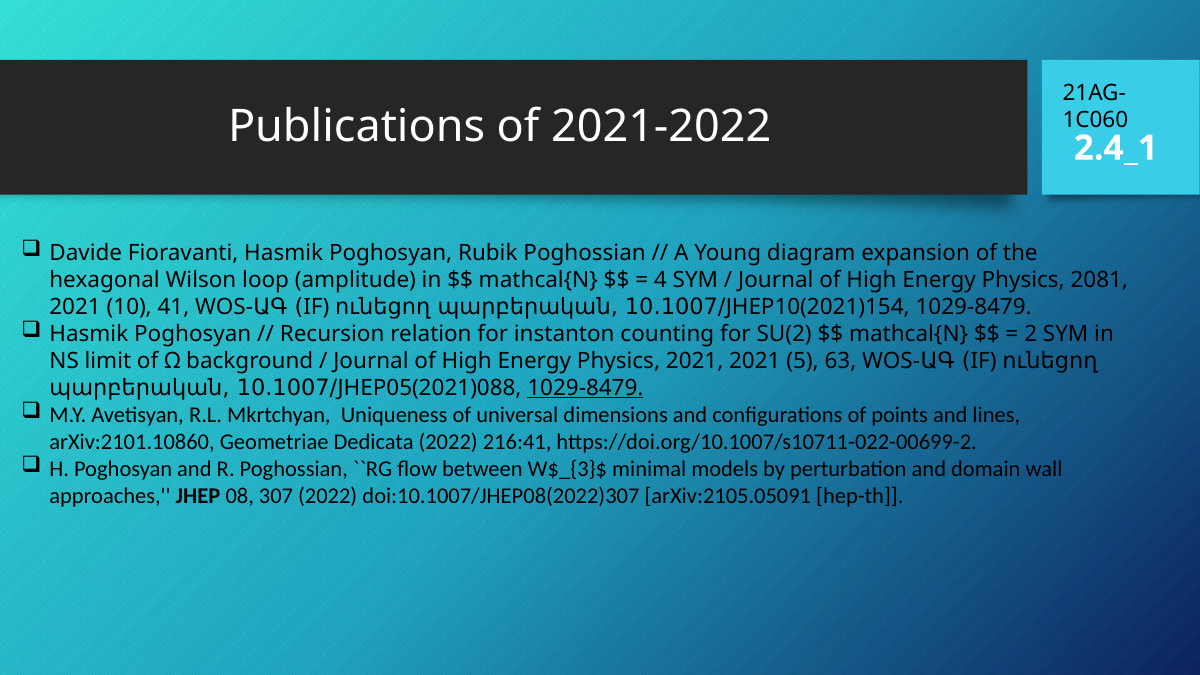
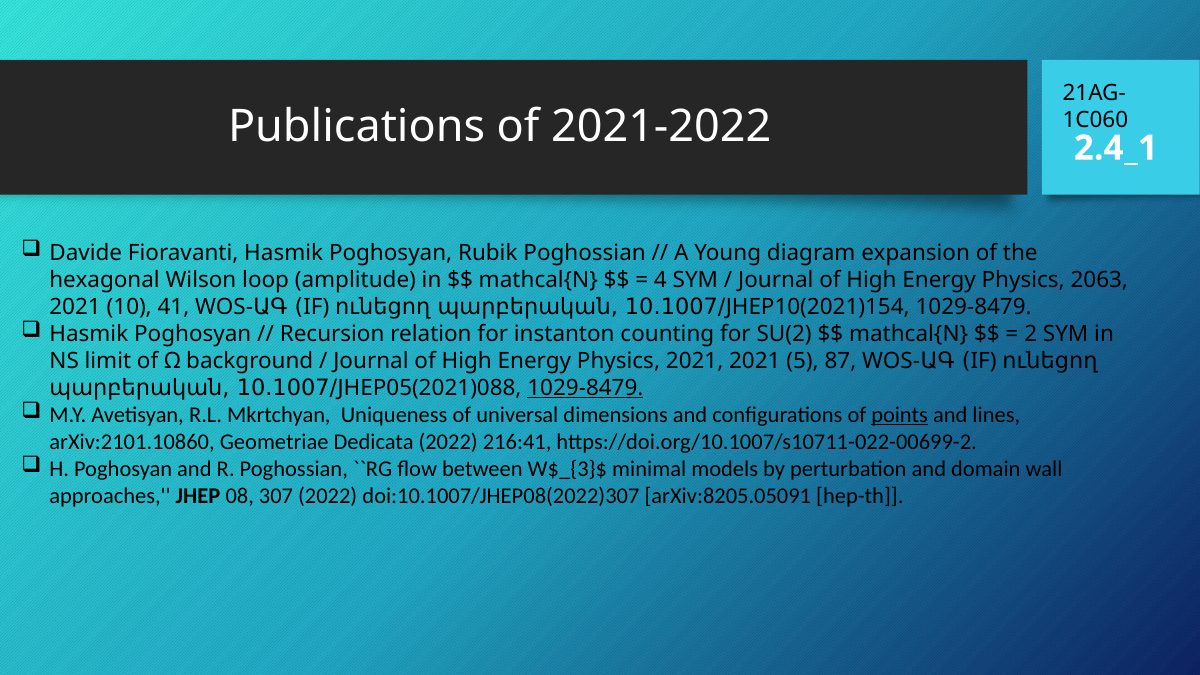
2081: 2081 -> 2063 (1099, 280)
63: 63 -> 87 (840, 361)
points underline: none -> present (900, 415)
arXiv:2105.05091: arXiv:2105.05091 -> arXiv:8205.05091 (728, 496)
